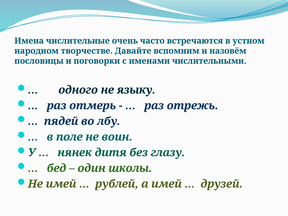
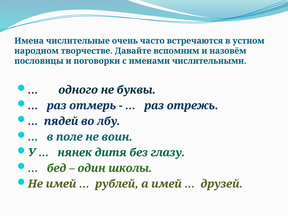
языку: языку -> буквы (136, 90)
